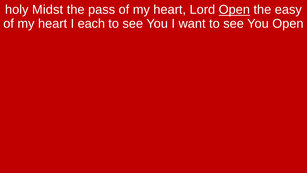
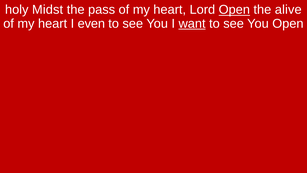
easy: easy -> alive (288, 10)
each: each -> even (91, 24)
want underline: none -> present (192, 24)
